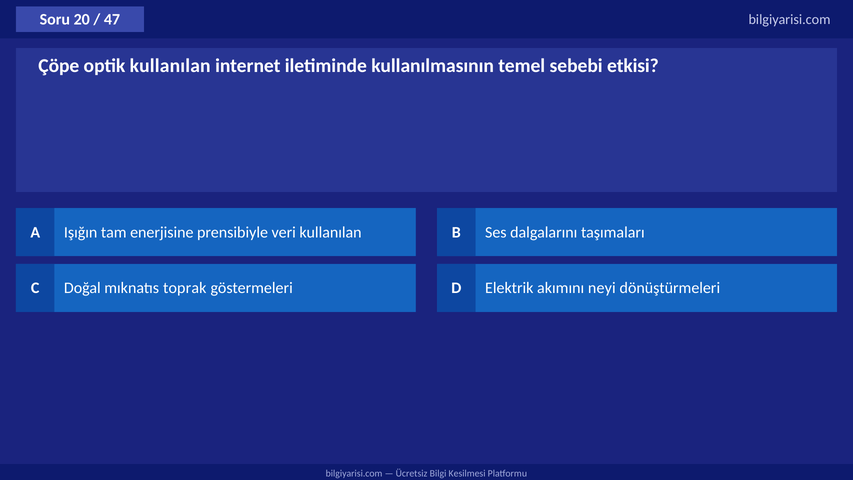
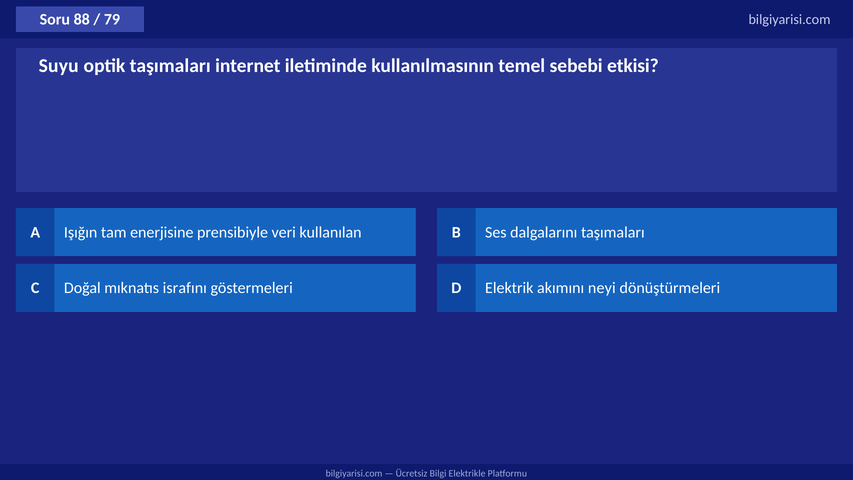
20: 20 -> 88 (82, 20)
47: 47 -> 79 (112, 20)
Çöpe: Çöpe -> Suyu (59, 66)
optik kullanılan: kullanılan -> taşımaları (170, 66)
toprak: toprak -> israfını (185, 288)
Kesilmesi: Kesilmesi -> Elektrikle (467, 473)
